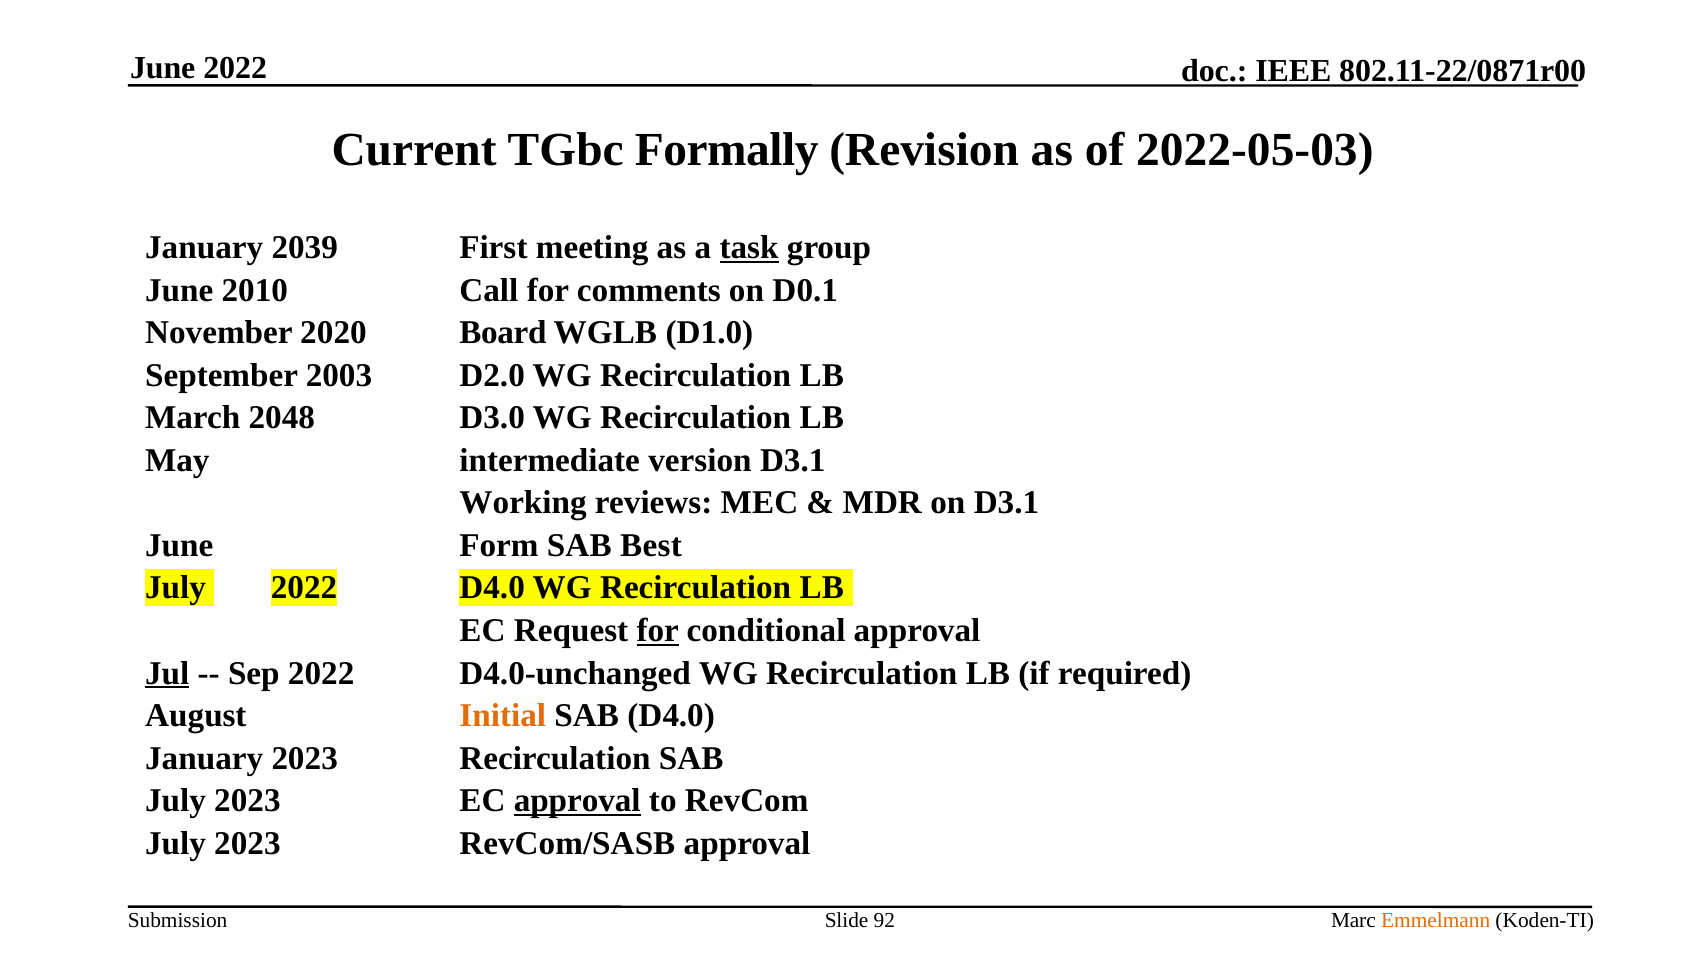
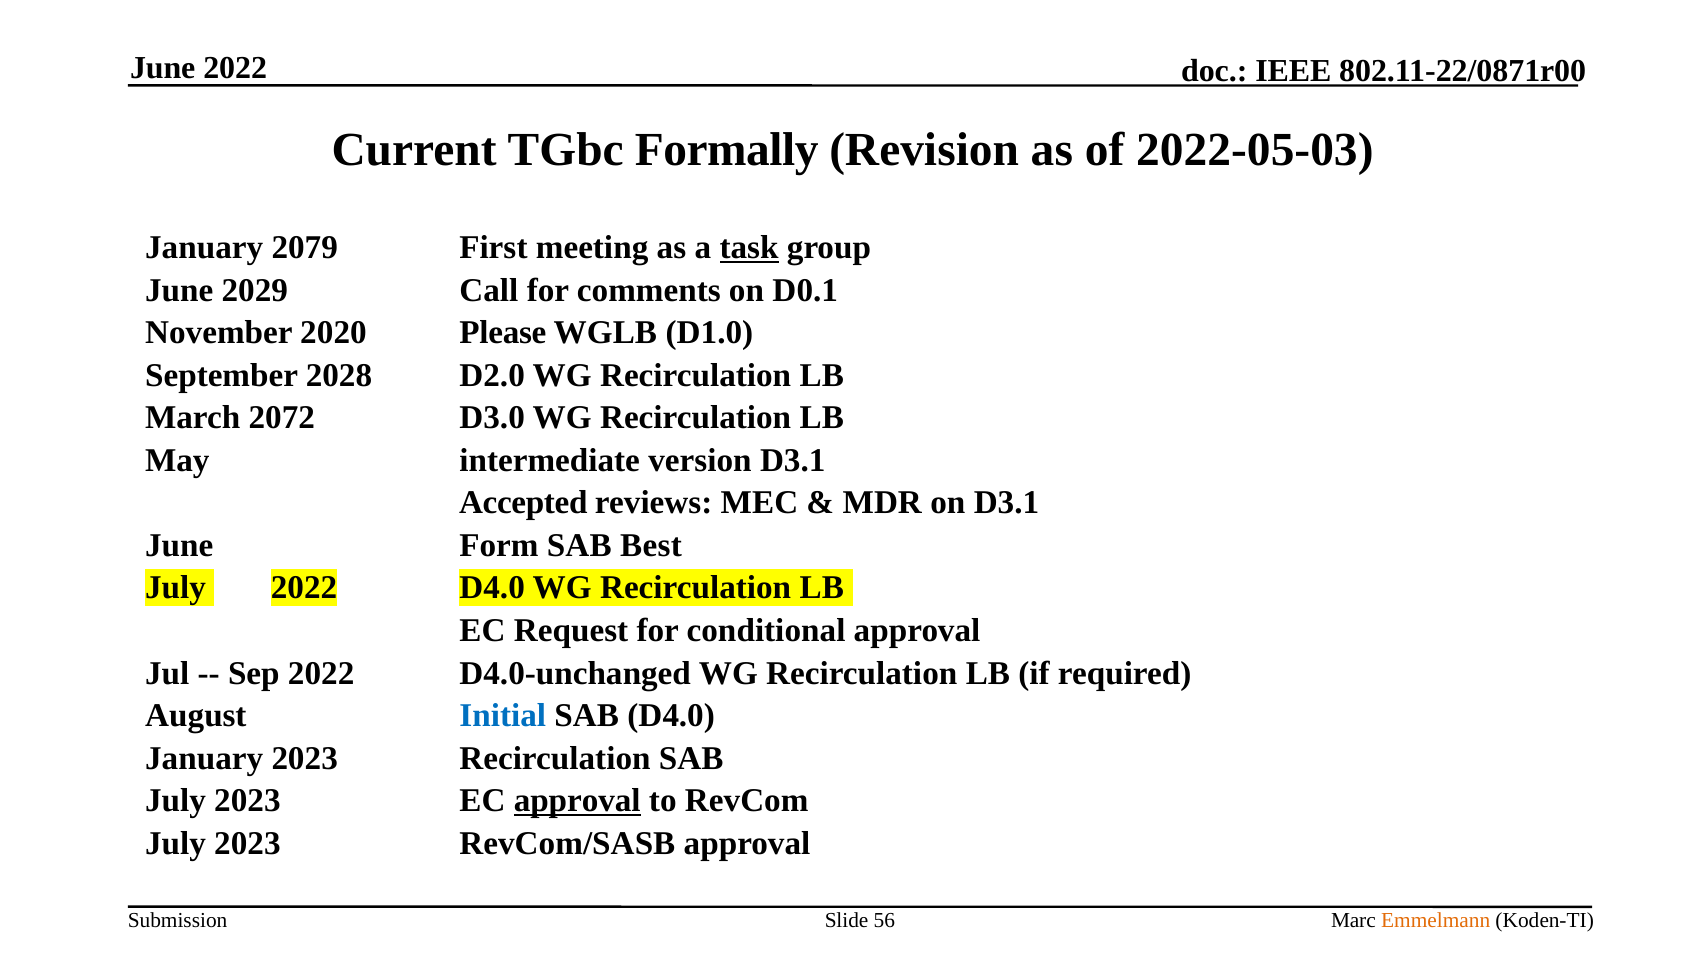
2039: 2039 -> 2079 (305, 248)
2010: 2010 -> 2029 (255, 290)
Board: Board -> Please (503, 333)
2003: 2003 -> 2028 (339, 375)
2048: 2048 -> 2072 (282, 418)
Working: Working -> Accepted (523, 503)
for underline: present -> none (658, 630)
Jul underline: present -> none (167, 673)
Initial colour: orange -> blue (503, 715)
92: 92 -> 56 (884, 920)
